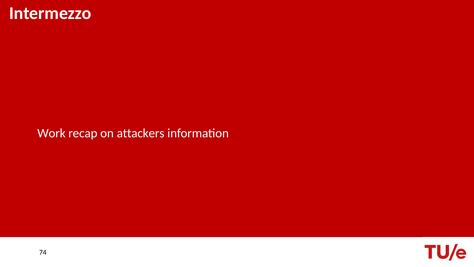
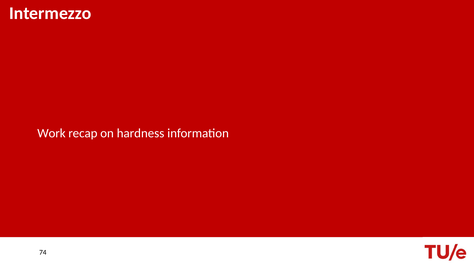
attackers: attackers -> hardness (141, 133)
